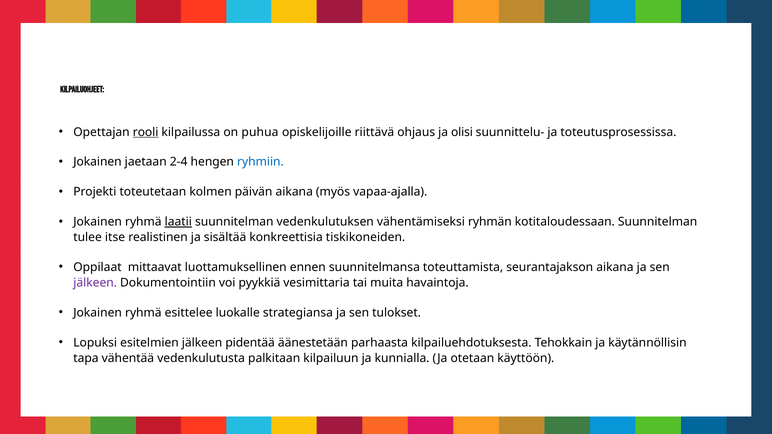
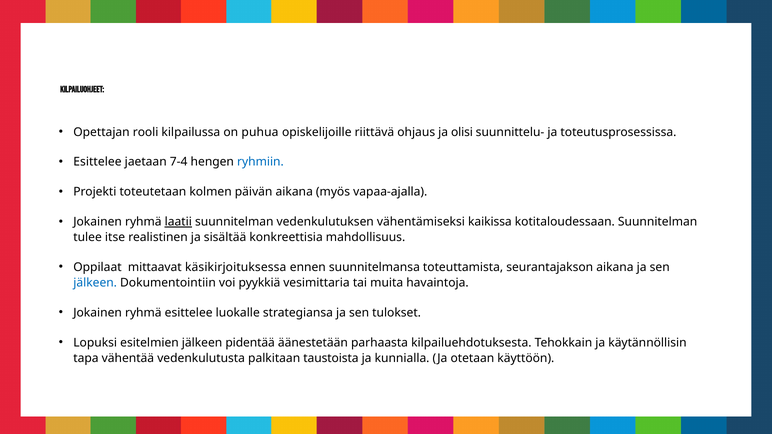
rooli underline: present -> none (146, 132)
Jokainen: Jokainen -> Esittelee (97, 162)
2-4: 2-4 -> 7-4 (179, 162)
ryhmän: ryhmän -> kaikissa (490, 222)
tiskikoneiden: tiskikoneiden -> mahdollisuus (366, 237)
luottamuksellinen: luottamuksellinen -> käsikirjoituksessa (236, 267)
jälkeen colour: purple -> blue (95, 283)
kilpailuun: kilpailuun -> taustoista (331, 358)
